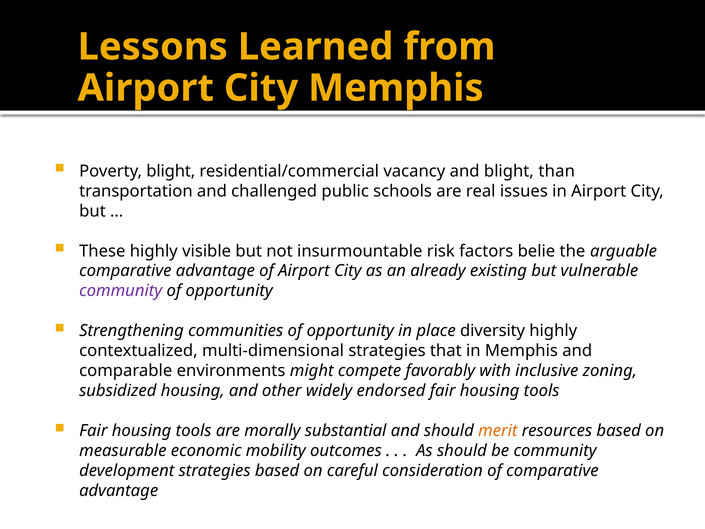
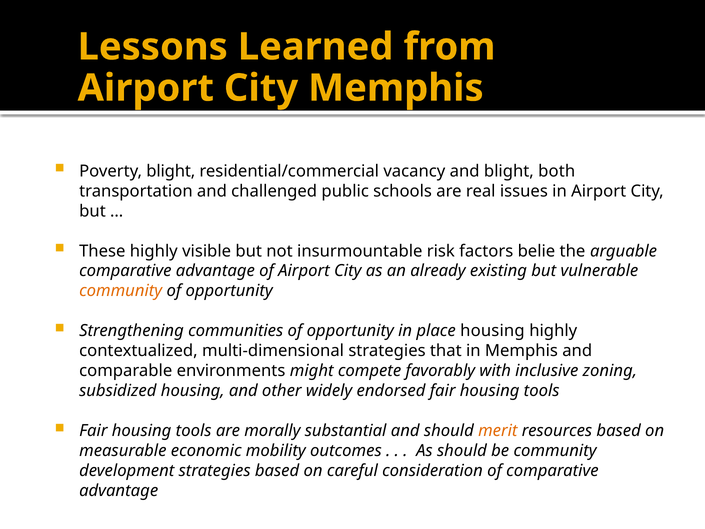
than: than -> both (557, 171)
community colour: purple -> orange (121, 291)
place diversity: diversity -> housing (492, 331)
